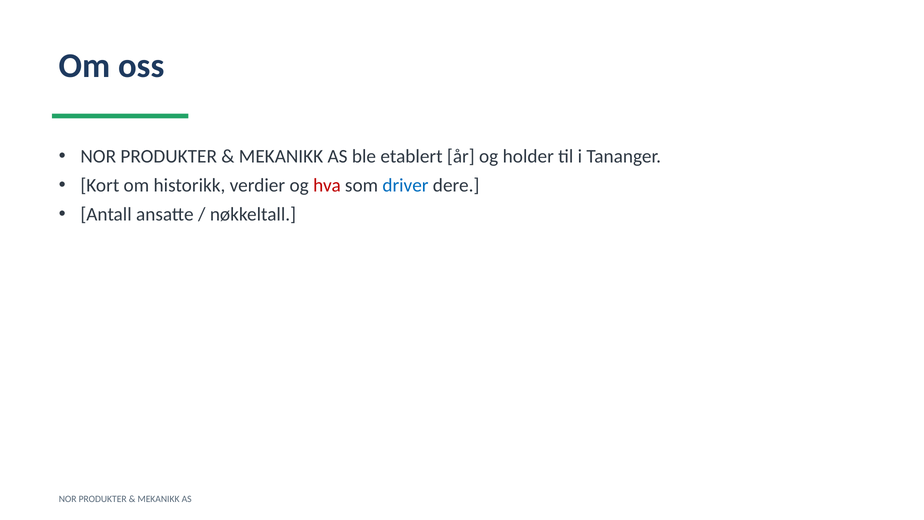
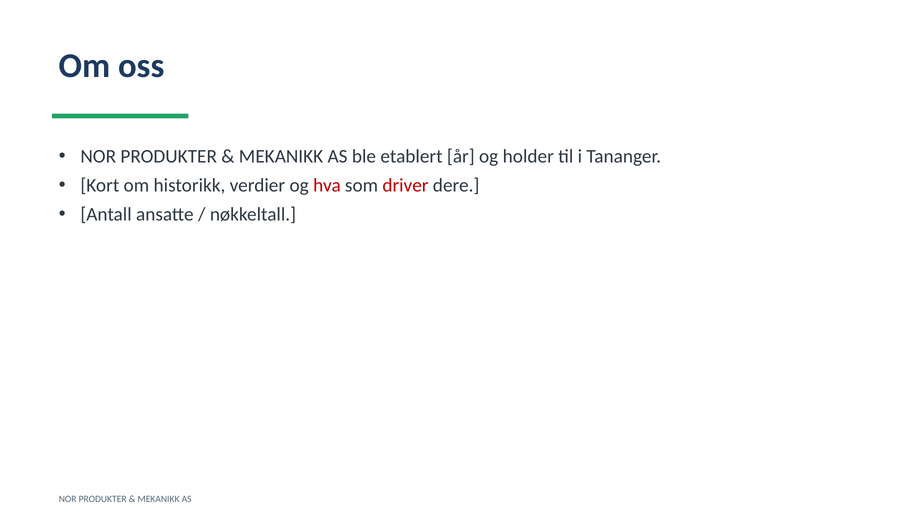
driver colour: blue -> red (405, 185)
